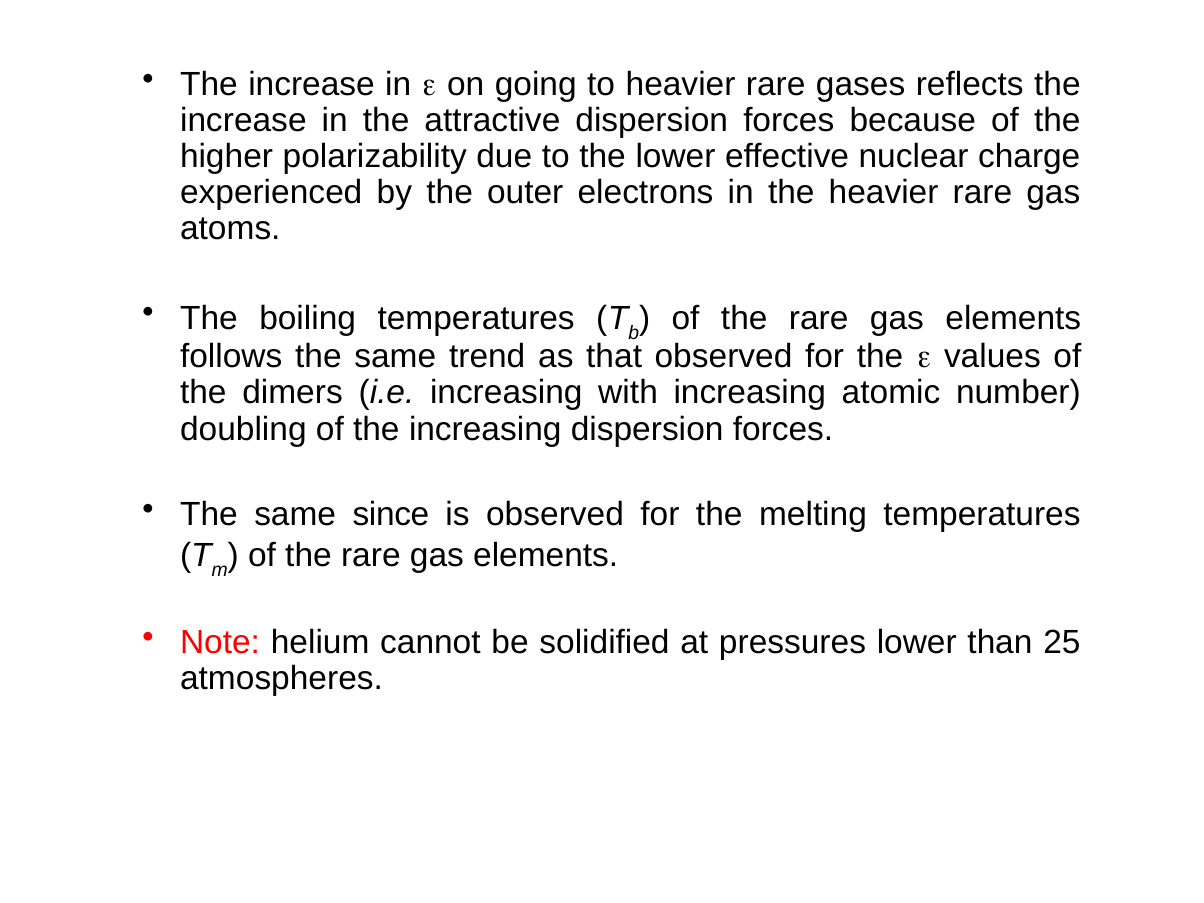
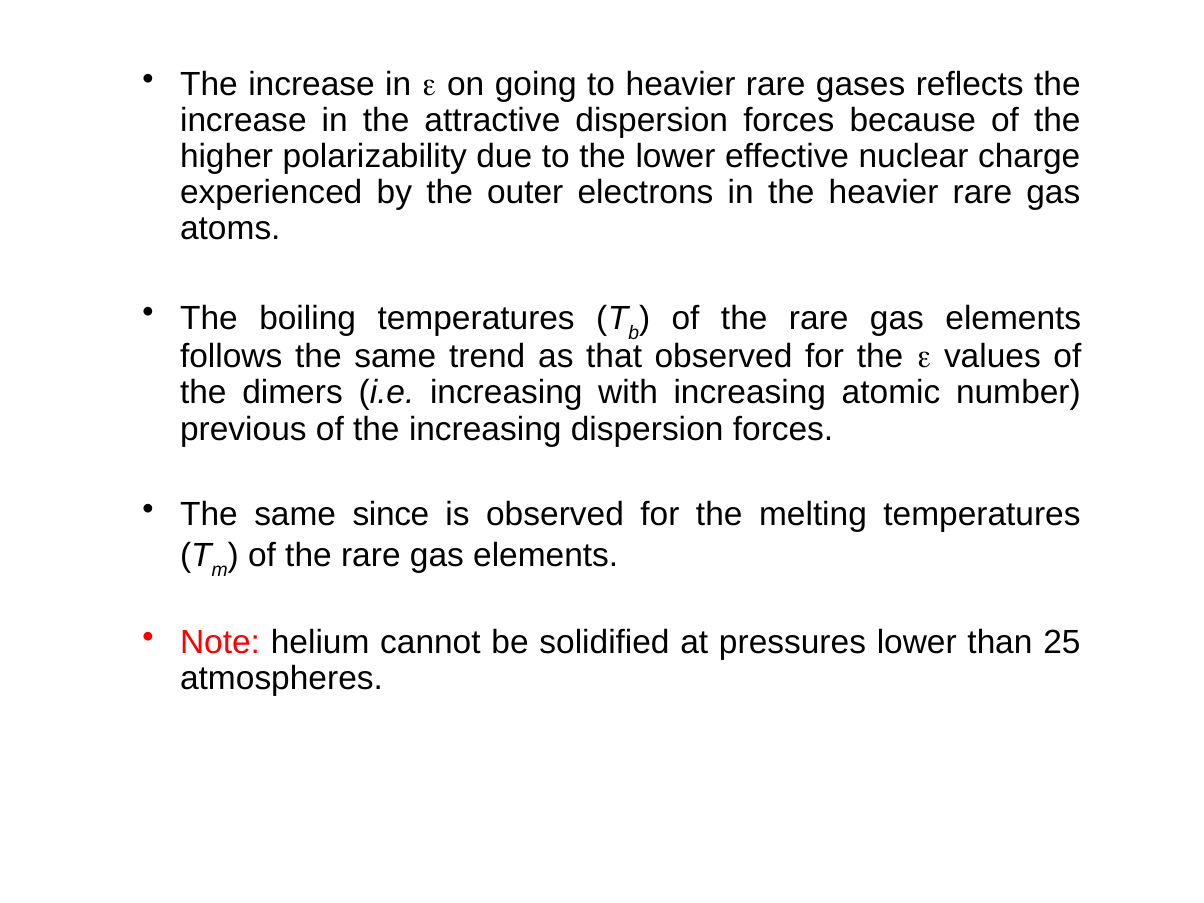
doubling: doubling -> previous (243, 429)
